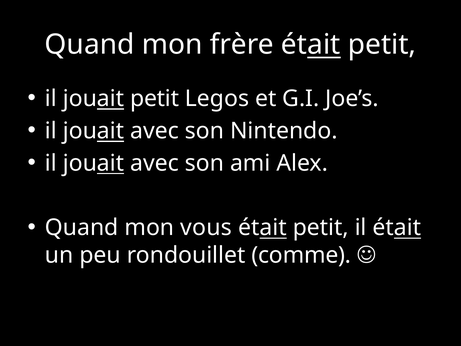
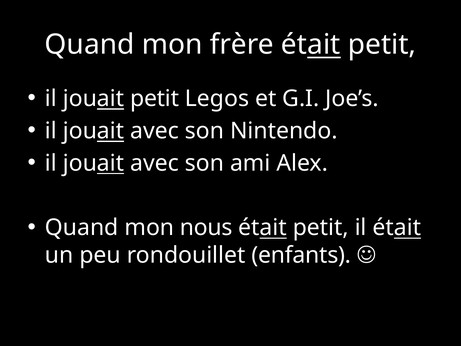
vous: vous -> nous (206, 228)
comme: comme -> enfants (301, 255)
